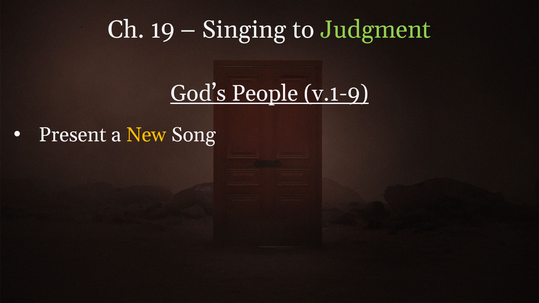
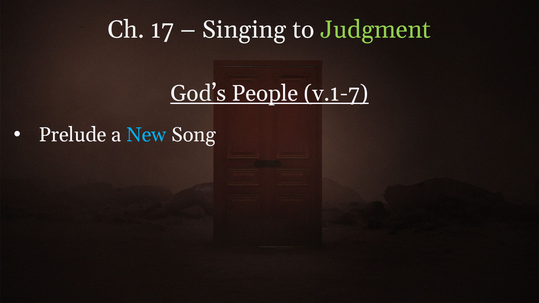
19: 19 -> 17 (162, 30)
v.1-9: v.1-9 -> v.1-7 (336, 93)
Present: Present -> Prelude (73, 135)
New colour: yellow -> light blue (146, 135)
